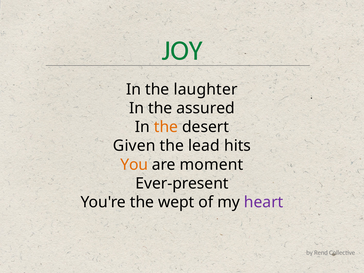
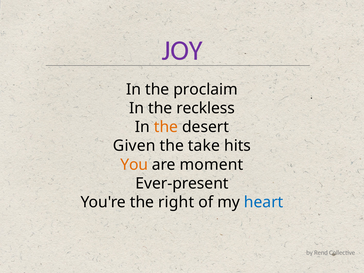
JOY colour: green -> purple (182, 51)
laughter: laughter -> proclaim (206, 89)
assured: assured -> reckless (206, 108)
lead: lead -> take (204, 146)
wept: wept -> right (176, 202)
heart colour: purple -> blue (264, 202)
